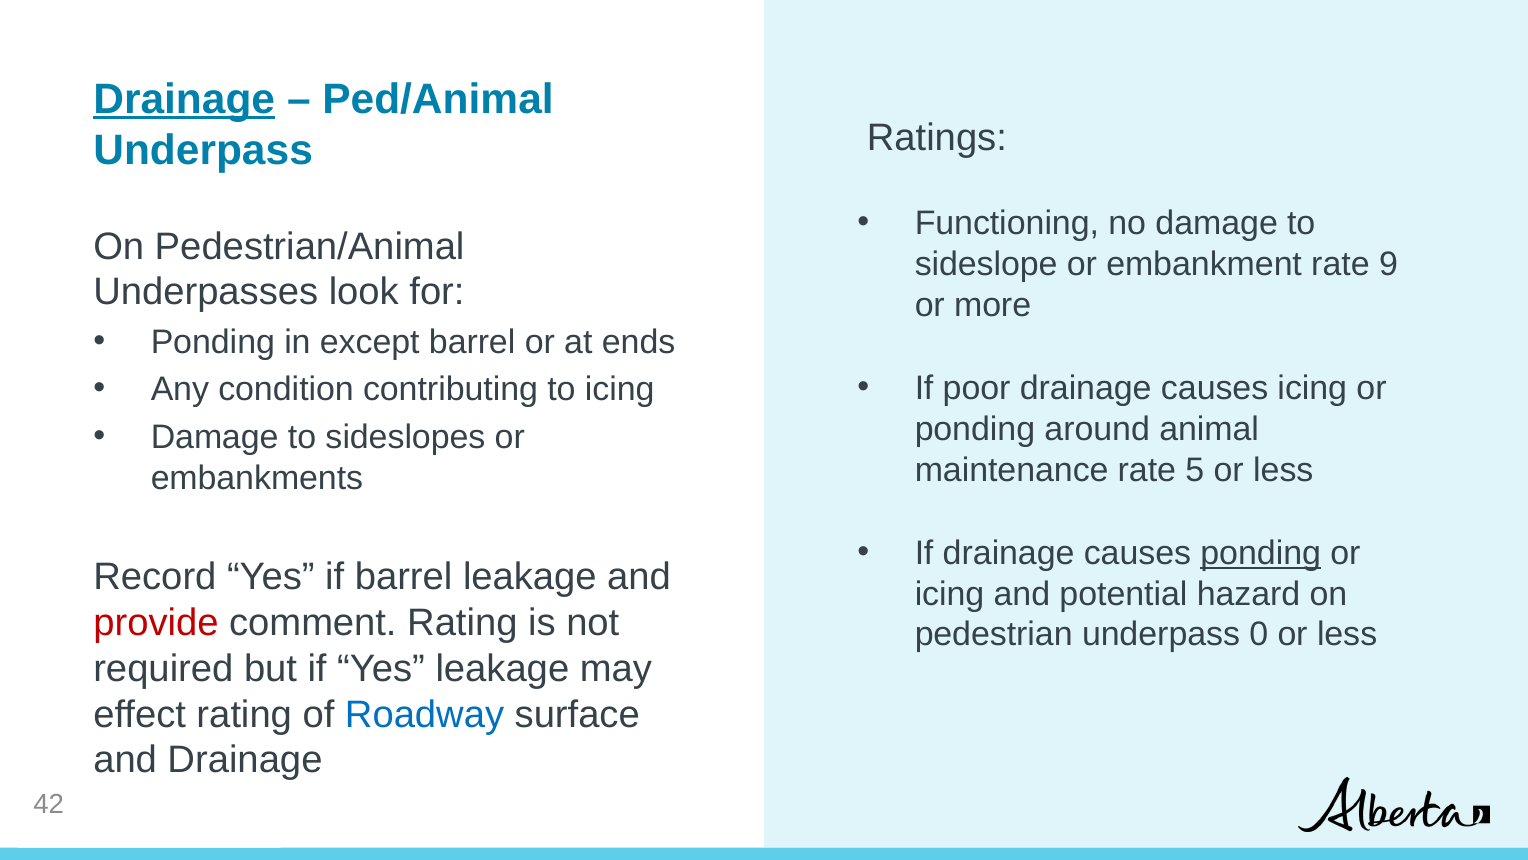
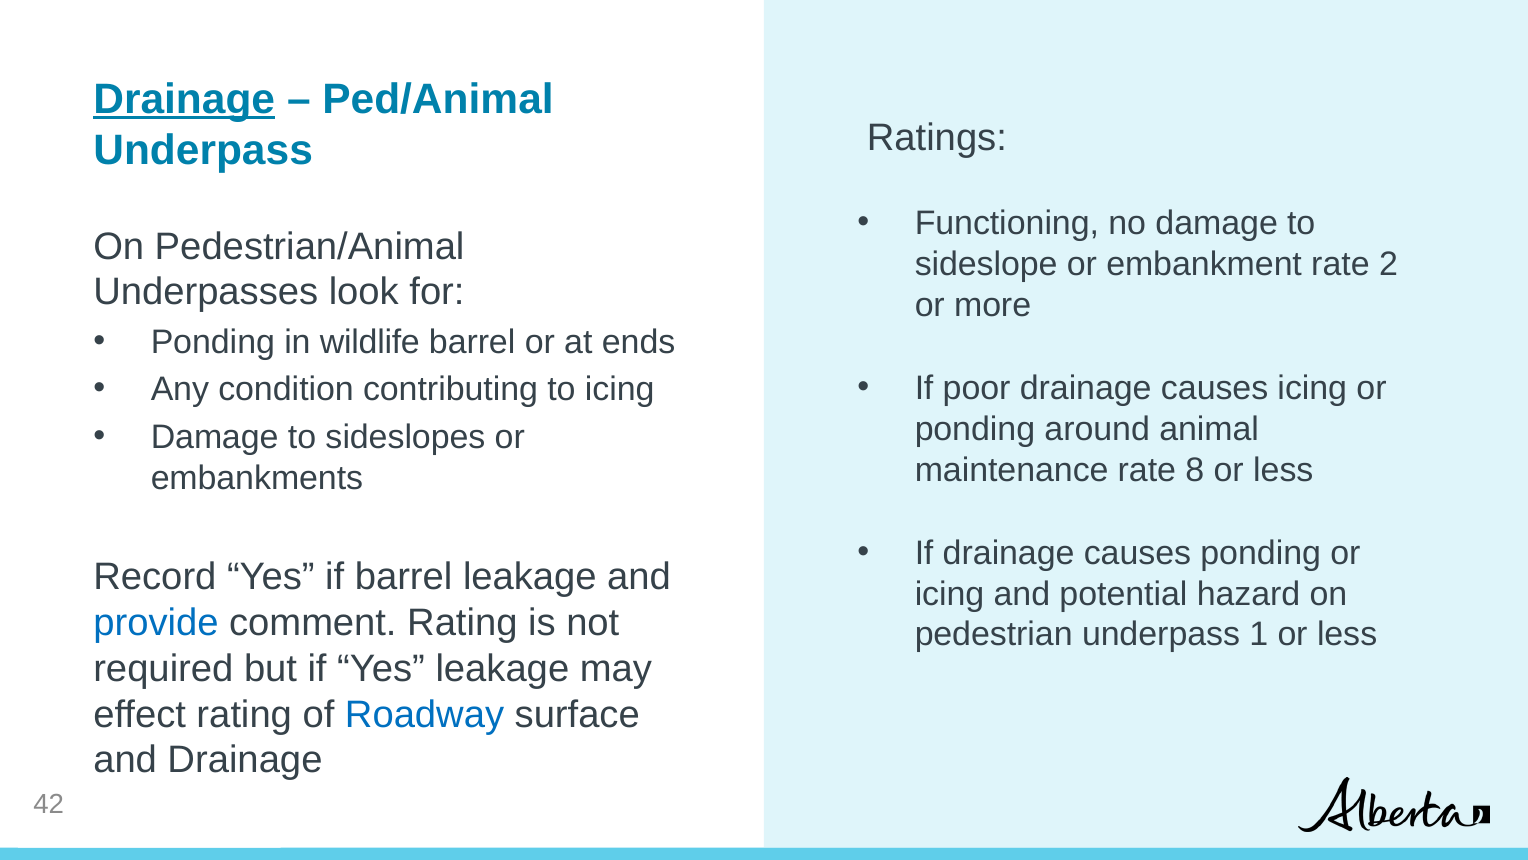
9: 9 -> 2 (1388, 264)
except: except -> wildlife (370, 342)
5: 5 -> 8 (1195, 470)
ponding underline: present -> none (1261, 553)
provide colour: red -> blue (156, 622)
0: 0 -> 1 (1259, 634)
